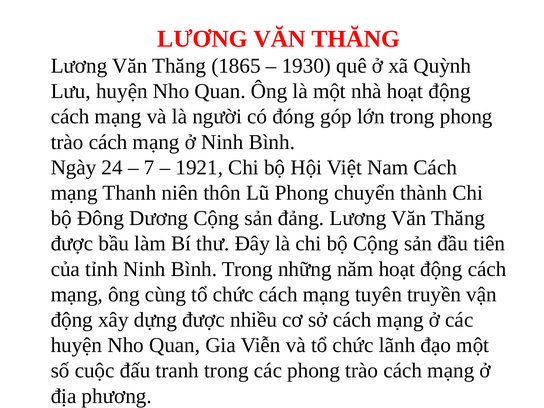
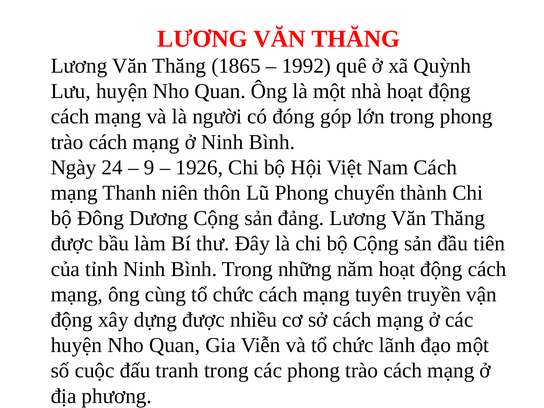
1930: 1930 -> 1992 (306, 66)
7: 7 -> 9 (149, 167)
1921: 1921 -> 1926 (199, 167)
